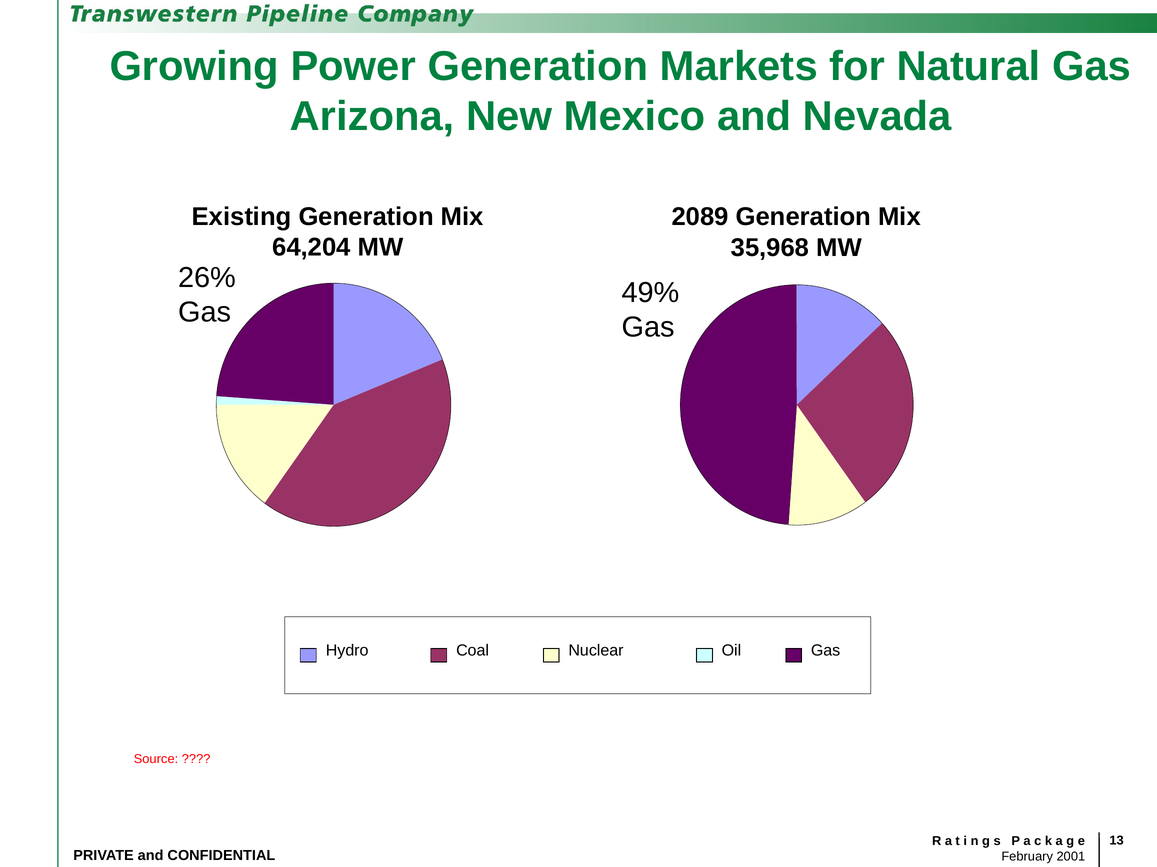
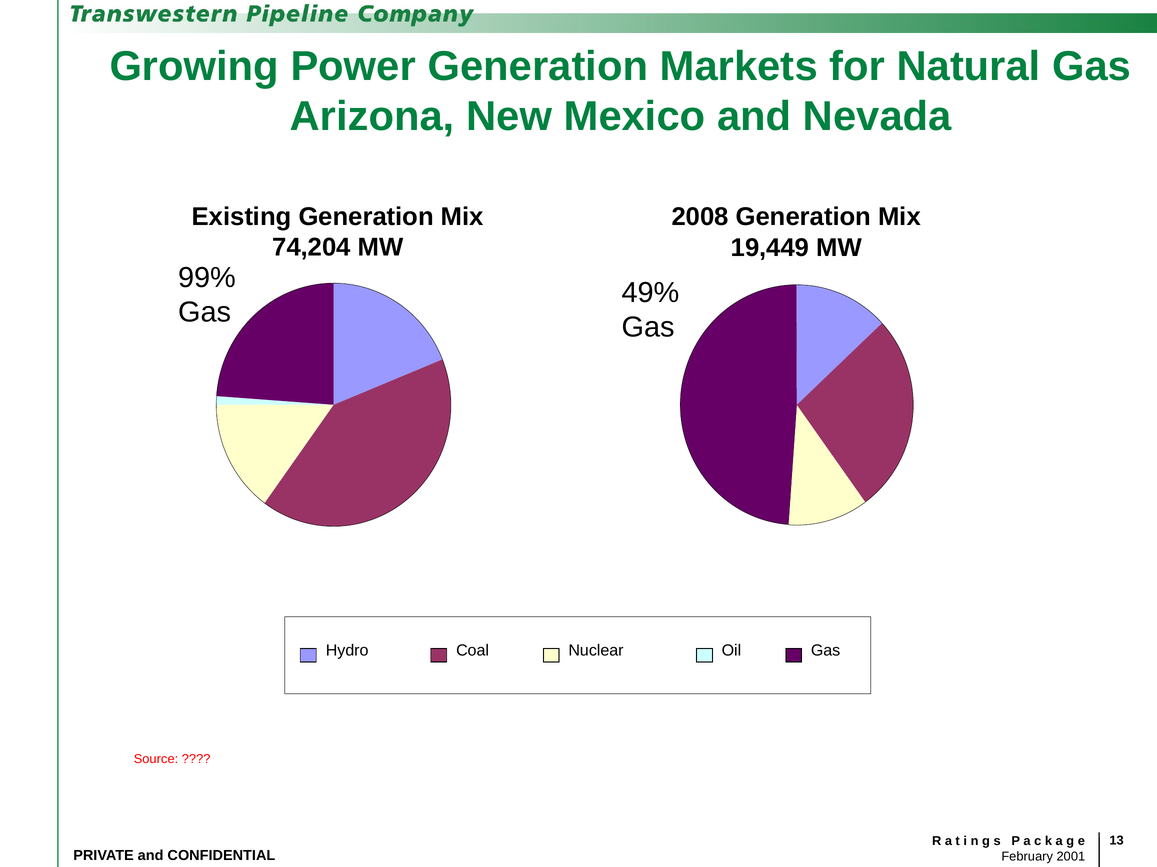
2089: 2089 -> 2008 (700, 217)
64,204: 64,204 -> 74,204 (312, 248)
35,968: 35,968 -> 19,449 (770, 248)
26%: 26% -> 99% (207, 278)
